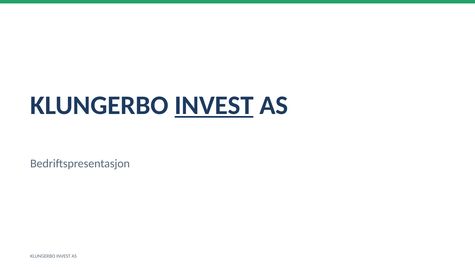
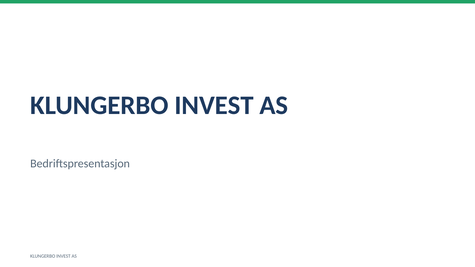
INVEST underline: present -> none (214, 105)
